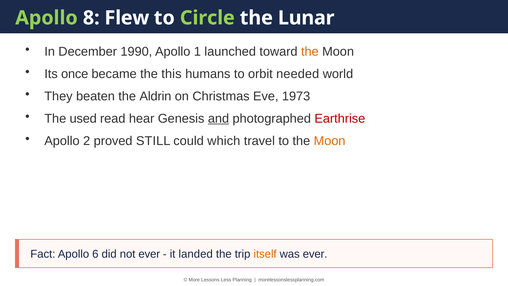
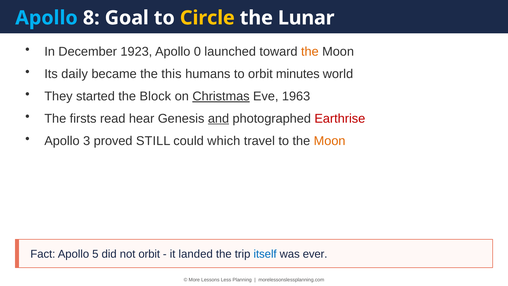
Apollo colour: light green -> light blue (46, 18)
Flew: Flew -> Goal (127, 18)
Circle colour: light green -> yellow (207, 18)
1990: 1990 -> 1923 (136, 52)
1: 1 -> 0 (197, 52)
once: once -> daily (75, 74)
needed: needed -> minutes (298, 74)
beaten: beaten -> started (95, 96)
Aldrin: Aldrin -> Block (155, 96)
Christmas underline: none -> present (221, 96)
1973: 1973 -> 1963 (296, 96)
used: used -> firsts (83, 119)
2: 2 -> 3 (87, 141)
6: 6 -> 5 (95, 254)
not ever: ever -> orbit (149, 254)
itself colour: orange -> blue (265, 254)
